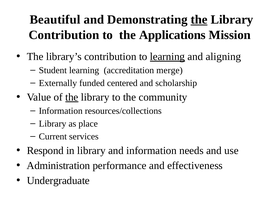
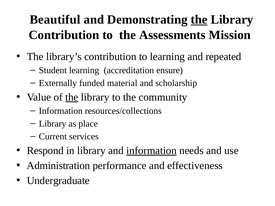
Applications: Applications -> Assessments (172, 35)
learning underline: present -> none (167, 57)
aligning: aligning -> repeated (223, 57)
merge: merge -> ensure (170, 70)
centered: centered -> material (122, 83)
information underline: none -> present (151, 151)
